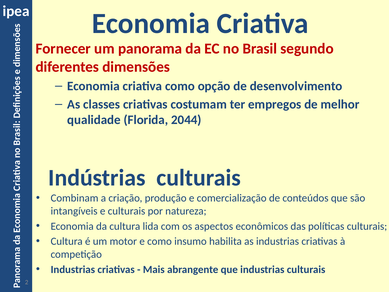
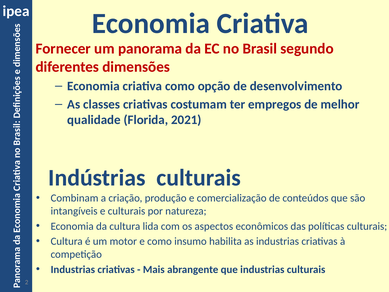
2044: 2044 -> 2021 (186, 120)
